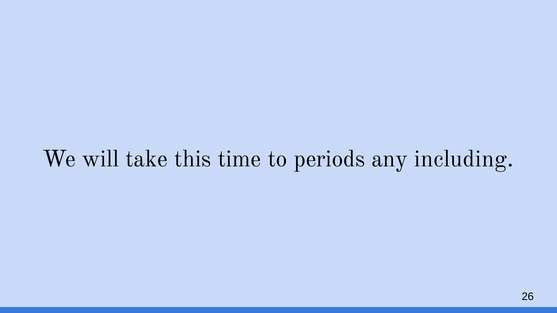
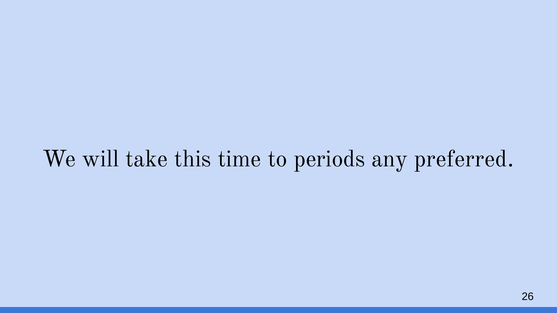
including: including -> preferred (464, 159)
